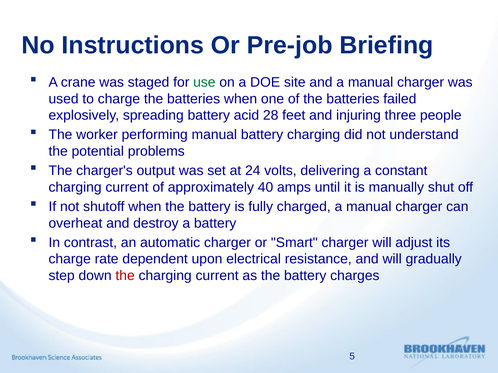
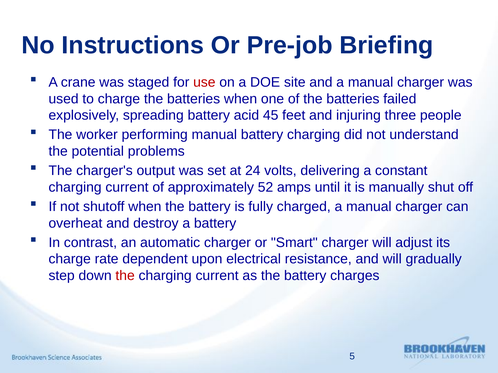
use colour: green -> red (204, 82)
28: 28 -> 45 (271, 116)
40: 40 -> 52 (266, 187)
